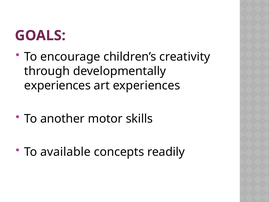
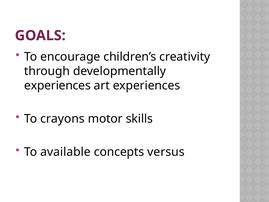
another: another -> crayons (62, 119)
readily: readily -> versus (166, 152)
